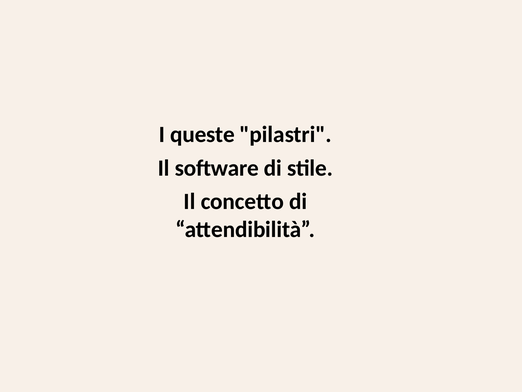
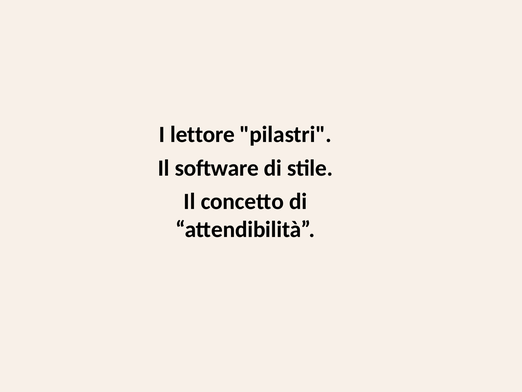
queste: queste -> lettore (203, 134)
